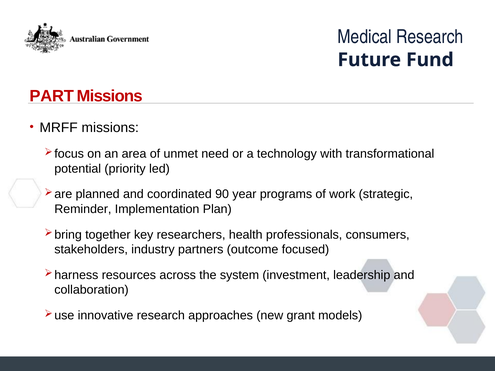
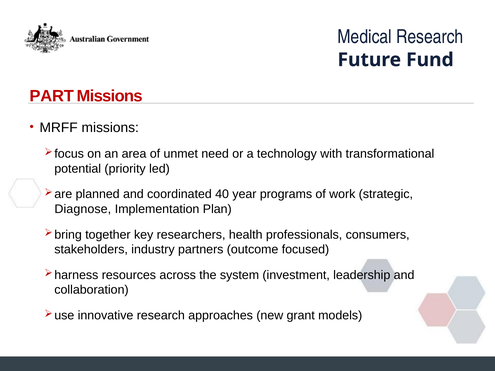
90: 90 -> 40 (222, 194)
Reminder: Reminder -> Diagnose (83, 209)
